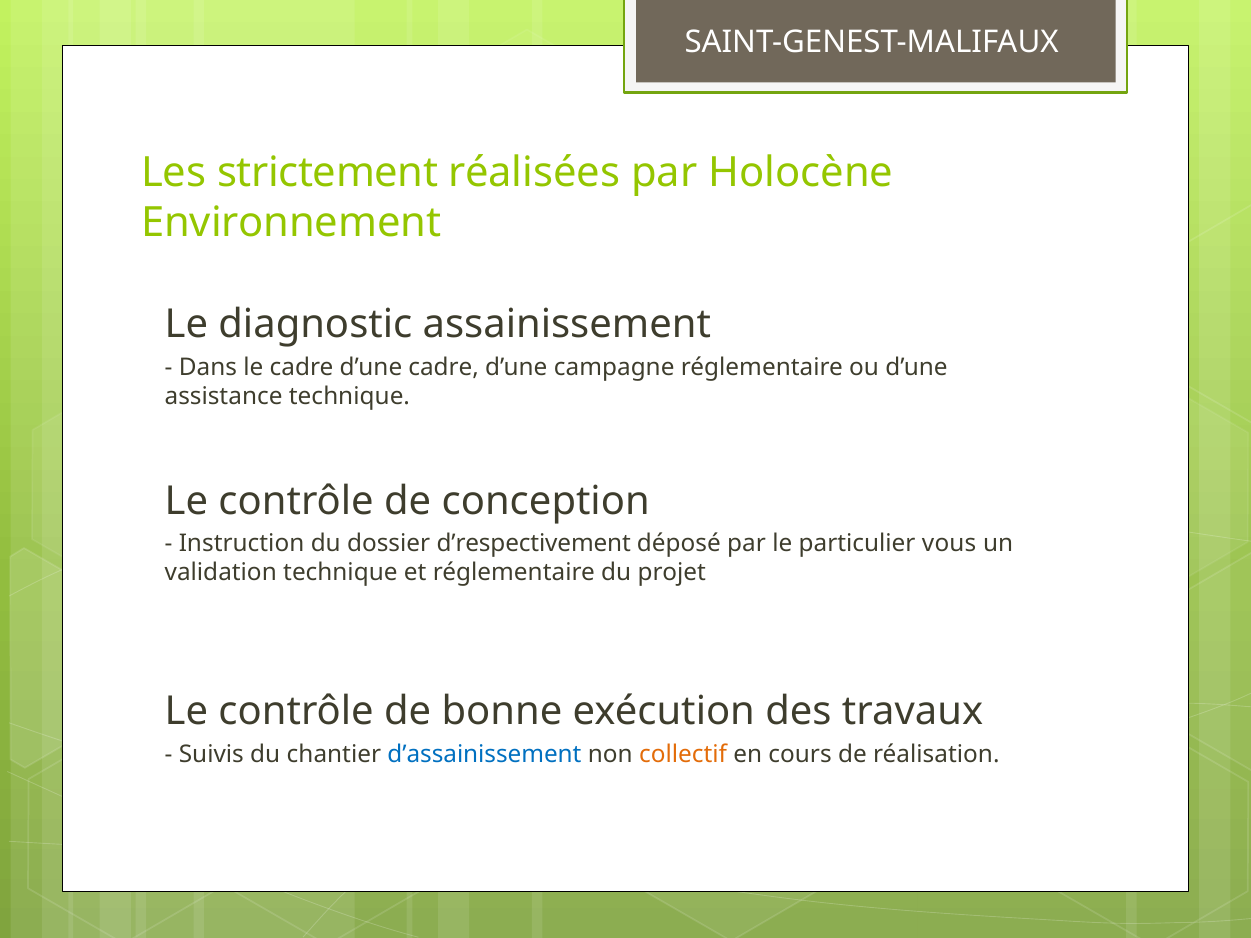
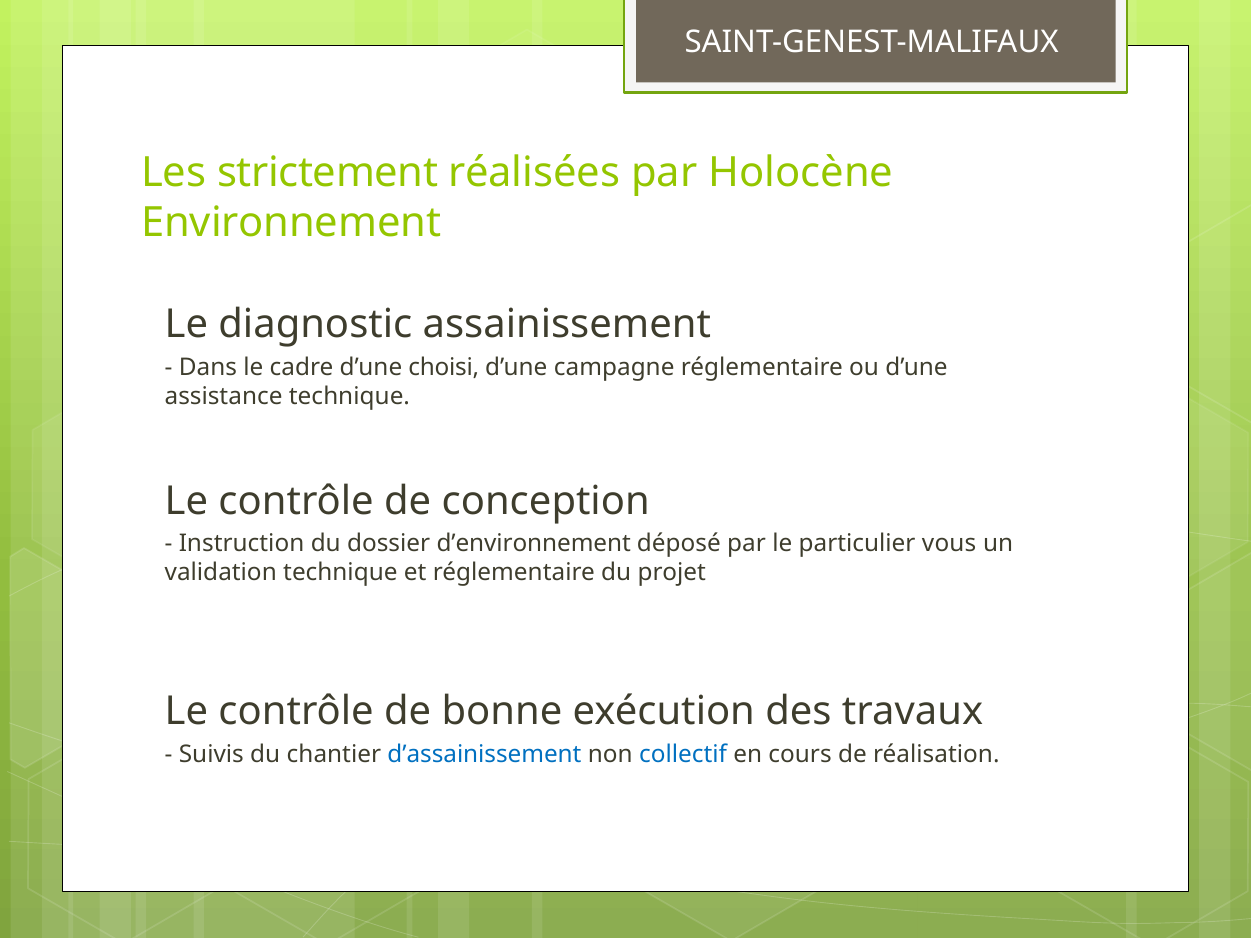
d’une cadre: cadre -> choisi (444, 368)
d’respectivement: d’respectivement -> d’environnement (534, 544)
collectif colour: orange -> blue (683, 754)
